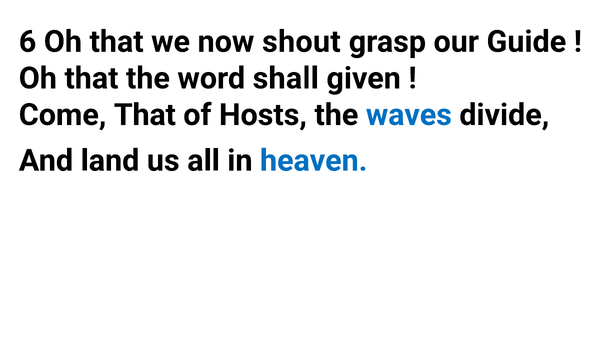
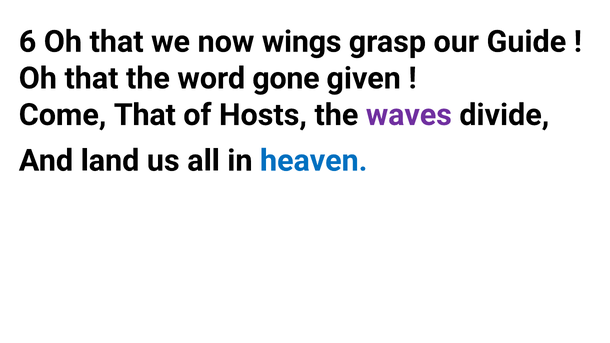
shout: shout -> wings (302, 42)
shall: shall -> gone (286, 78)
waves colour: blue -> purple (409, 115)
